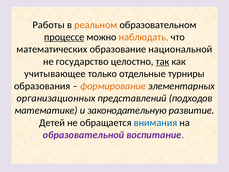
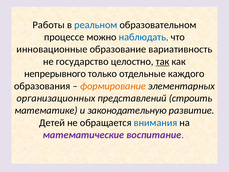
реальном colour: orange -> blue (96, 25)
процессе underline: present -> none (64, 37)
наблюдать colour: orange -> blue (144, 37)
математических: математических -> инновационные (52, 49)
национальной: национальной -> вариативность (180, 49)
учитывающее: учитывающее -> непрерывного (55, 74)
турниры: турниры -> каждого (186, 74)
подходов: подходов -> строить (191, 98)
образовательной: образовательной -> математические (83, 135)
